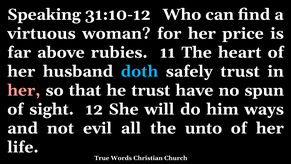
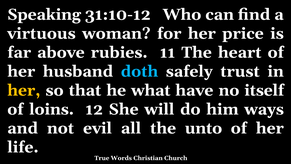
her colour: pink -> yellow (24, 90)
he trust: trust -> what (151, 90)
spun: spun -> itself (264, 90)
sight: sight -> loins (52, 109)
